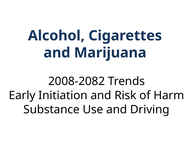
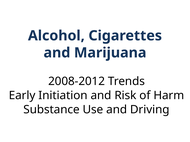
2008-2082: 2008-2082 -> 2008-2012 (77, 82)
